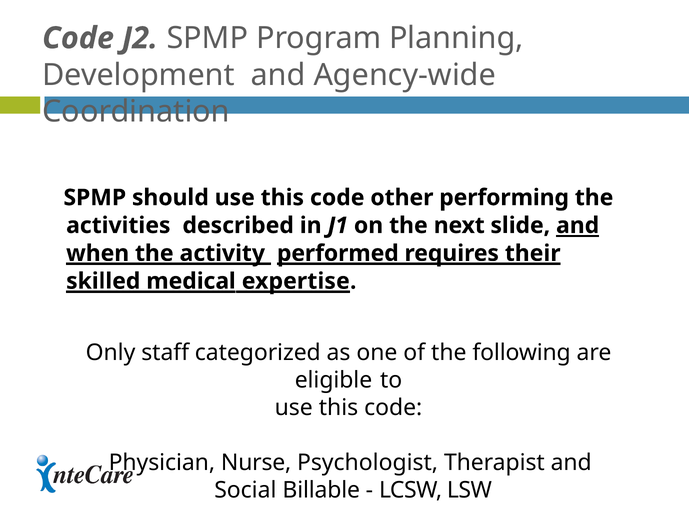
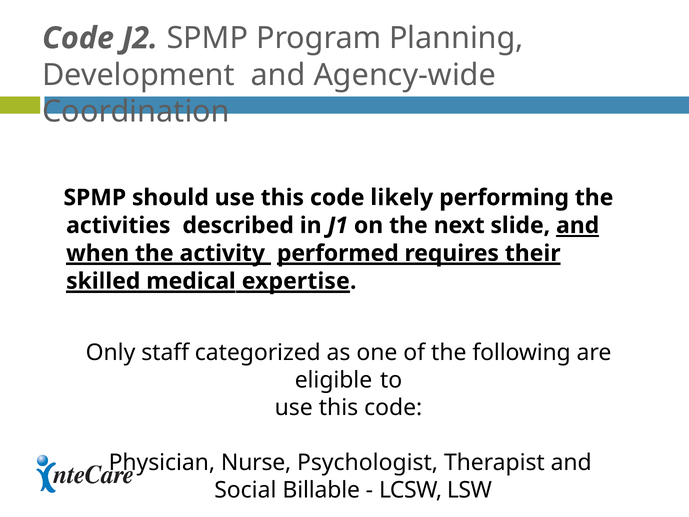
other: other -> likely (402, 198)
